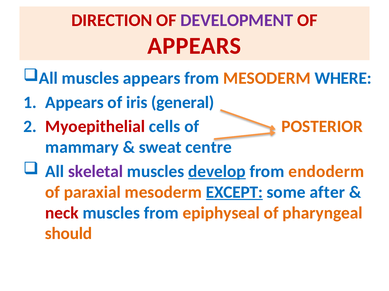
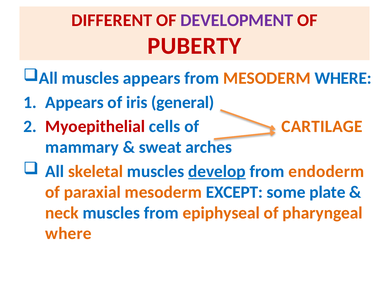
DIRECTION: DIRECTION -> DIFFERENT (112, 20)
APPEARS: APPEARS -> PUBERTY (194, 46)
POSTERIOR: POSTERIOR -> CARTILAGE (322, 127)
centre: centre -> arches (209, 148)
skeletal colour: purple -> orange (96, 172)
EXCEPT underline: present -> none (234, 193)
after: after -> plate (327, 193)
neck colour: red -> orange (62, 213)
should: should -> where (68, 234)
